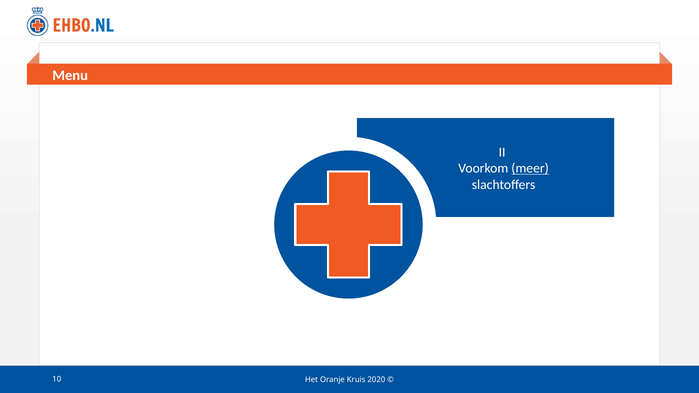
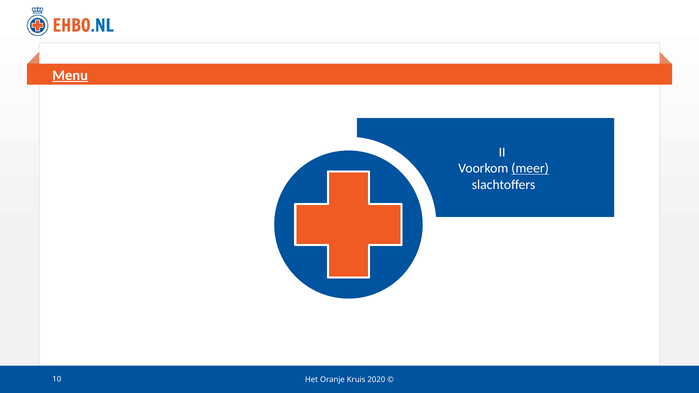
Menu underline: none -> present (70, 75)
